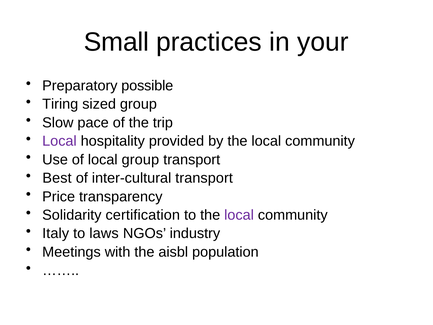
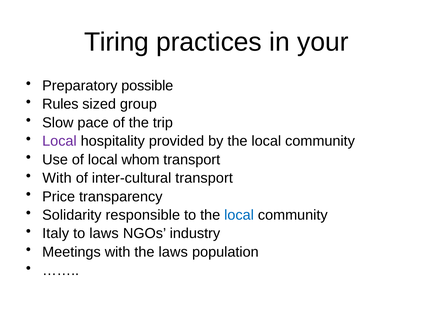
Small: Small -> Tiring (116, 42)
Tiring: Tiring -> Rules (60, 104)
local group: group -> whom (141, 160)
Best: Best -> With (57, 178)
certification: certification -> responsible (143, 215)
local colour: purple -> blue (239, 215)
the aisbl: aisbl -> laws (173, 252)
